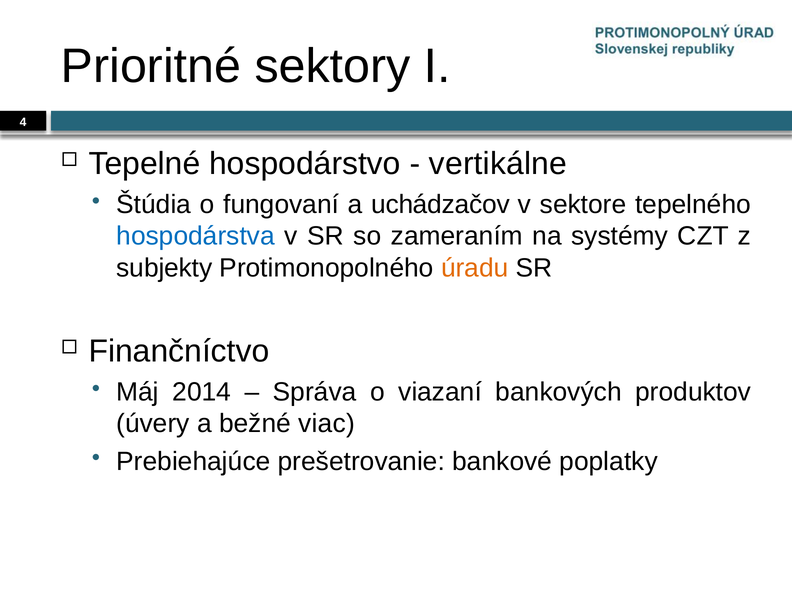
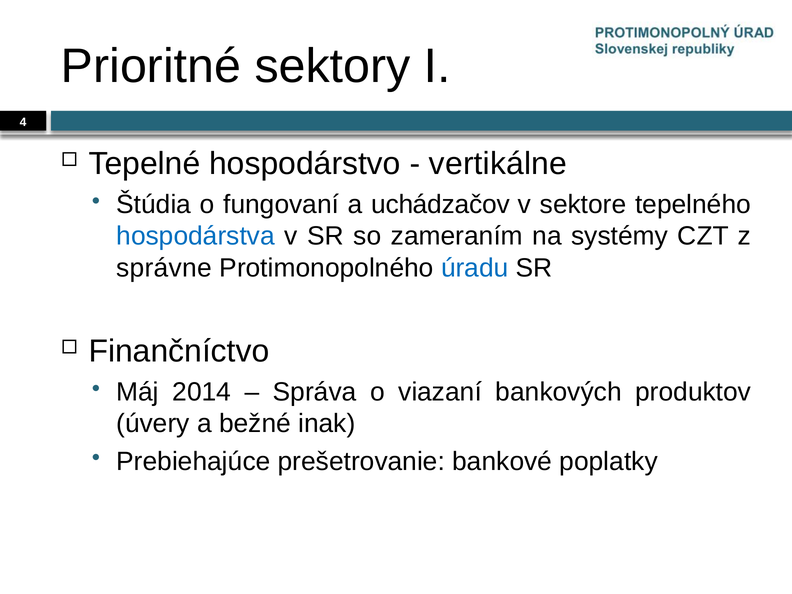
subjekty: subjekty -> správne (164, 268)
úradu colour: orange -> blue (475, 268)
viac: viac -> inak (327, 424)
